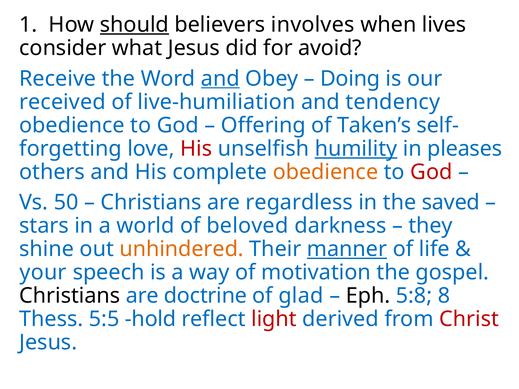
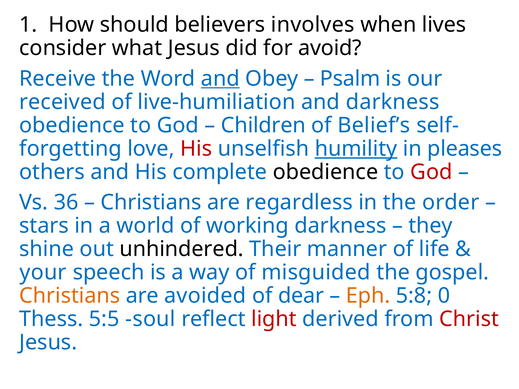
should underline: present -> none (134, 25)
Doing: Doing -> Psalm (350, 79)
and tendency: tendency -> darkness (393, 102)
Offering: Offering -> Children (263, 125)
Taken’s: Taken’s -> Belief’s (374, 125)
obedience colour: orange -> black (325, 172)
50: 50 -> 36 (66, 203)
saved: saved -> order (451, 203)
beloved: beloved -> working (248, 226)
unhindered colour: orange -> black (182, 249)
manner underline: present -> none (347, 249)
motivation: motivation -> misguided (316, 273)
Christians colour: black -> orange (70, 296)
doctrine: doctrine -> avoided (205, 296)
glad: glad -> dear (301, 296)
Eph colour: black -> orange (368, 296)
8: 8 -> 0 (444, 296)
hold: hold -> soul (150, 319)
